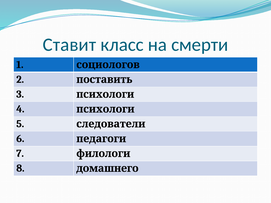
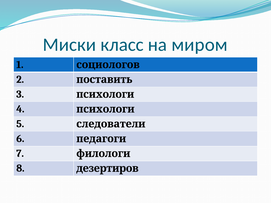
Ставит: Ставит -> Миски (69, 45)
смерти: смерти -> миром (200, 45)
домашнего: домашнего -> дезертиров (107, 169)
